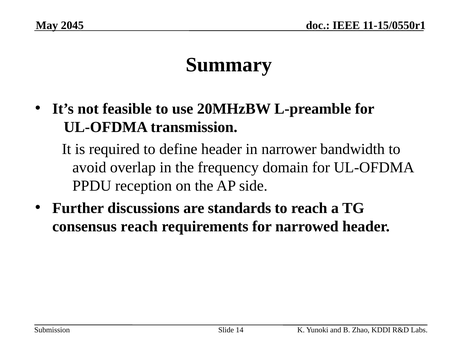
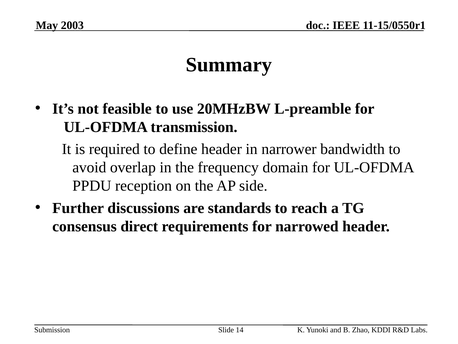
2045: 2045 -> 2003 (72, 25)
consensus reach: reach -> direct (139, 226)
